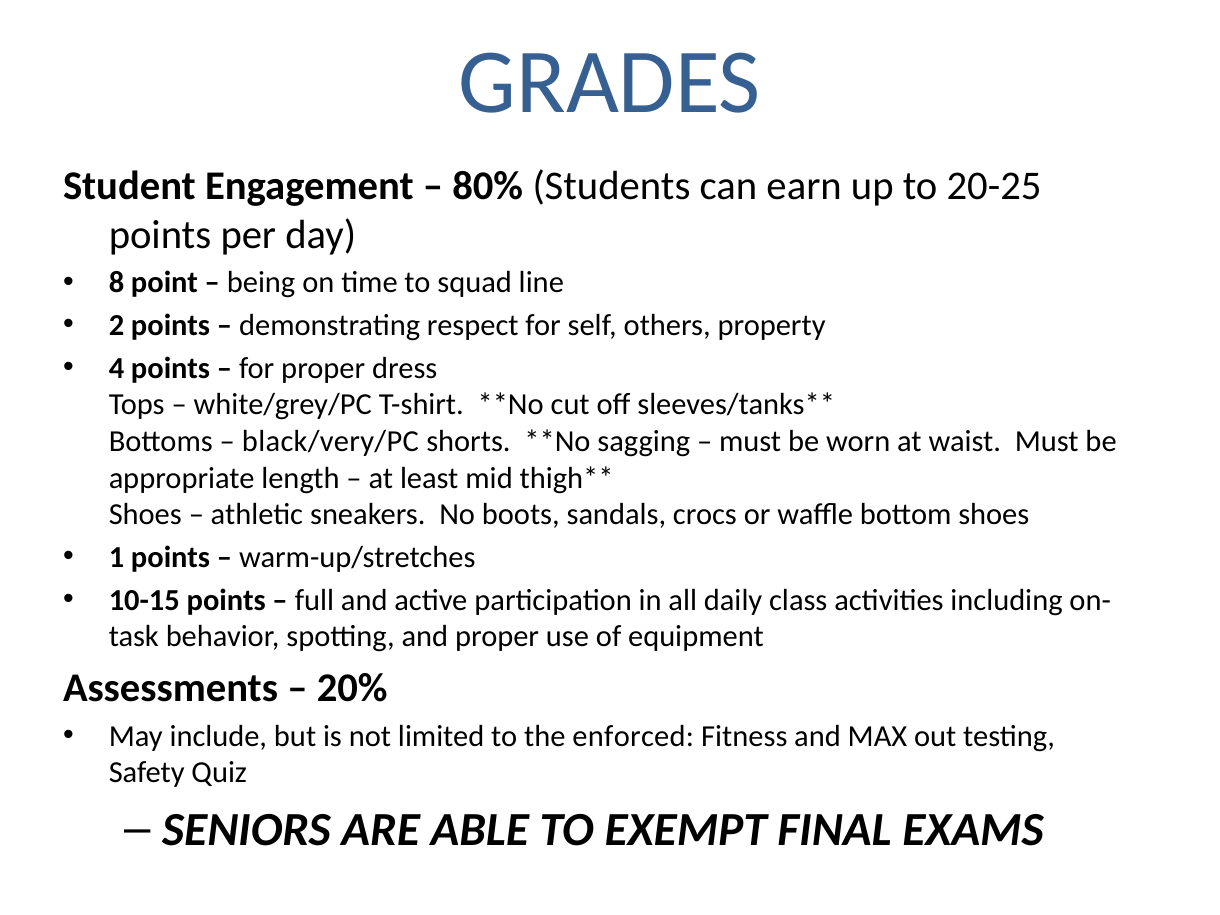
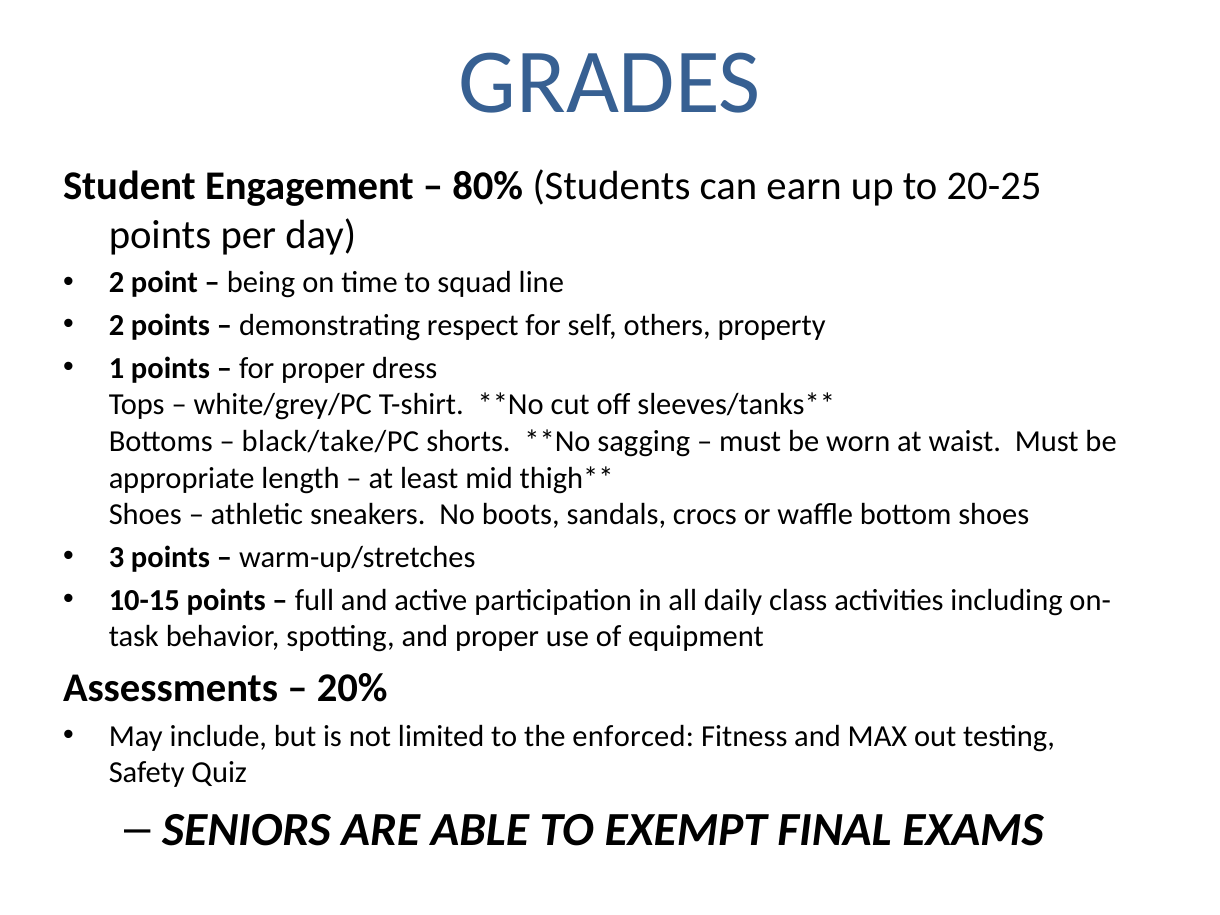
8: 8 -> 2 (117, 283)
4: 4 -> 1 (117, 368)
black/very/PC: black/very/PC -> black/take/PC (330, 441)
1: 1 -> 3 (117, 557)
